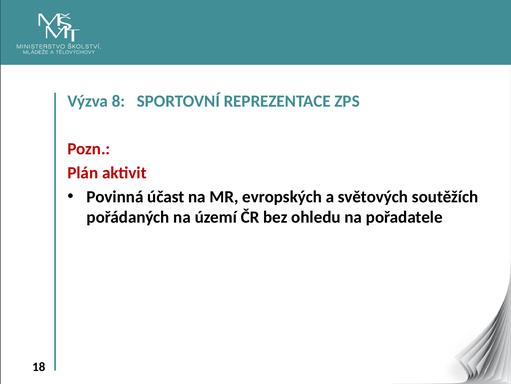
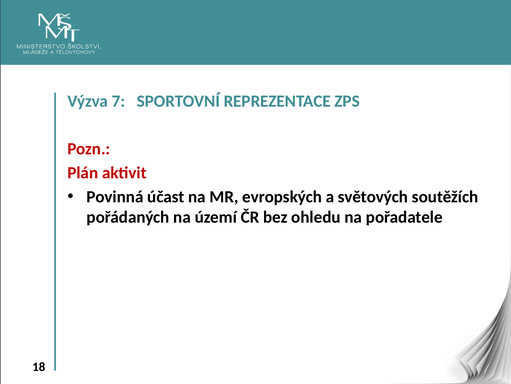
8: 8 -> 7 (119, 101)
